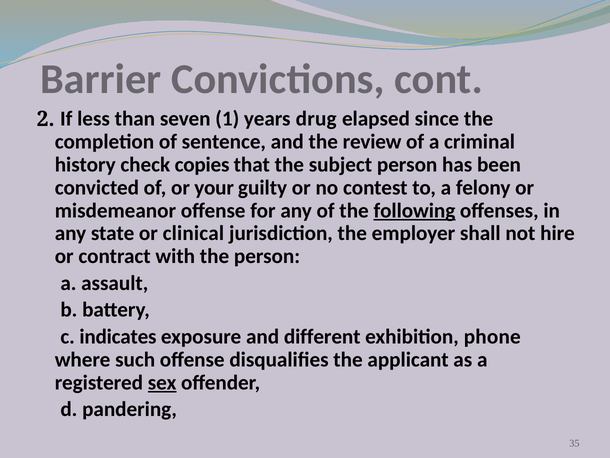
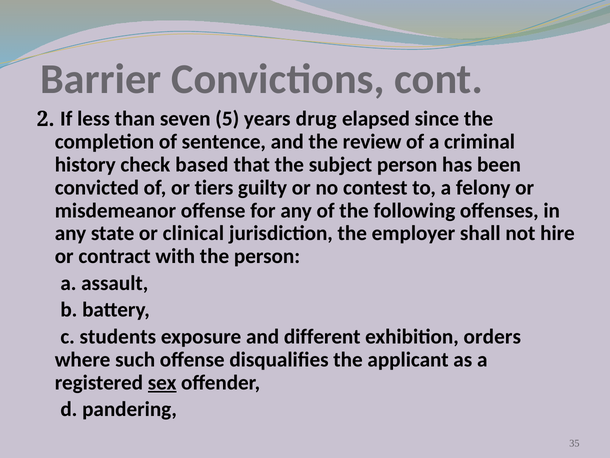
1: 1 -> 5 (227, 119)
copies: copies -> based (202, 165)
your: your -> tiers (214, 187)
following underline: present -> none (414, 210)
indicates: indicates -> students (118, 336)
phone: phone -> orders (492, 336)
